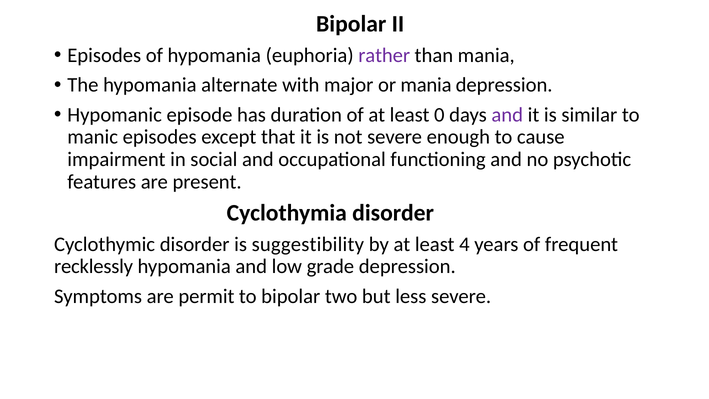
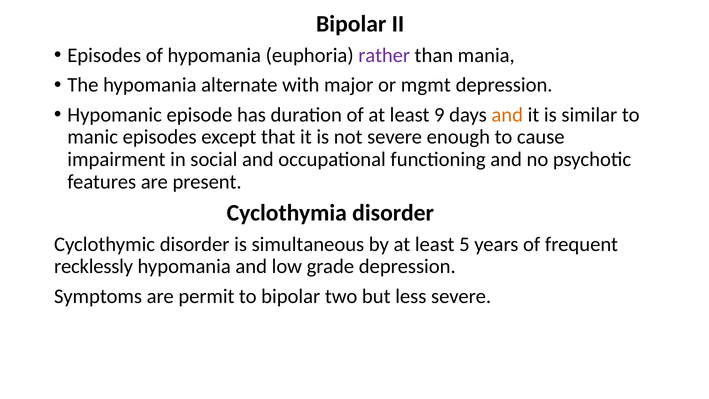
or mania: mania -> mgmt (426, 85)
0: 0 -> 9 (439, 115)
and colour: purple -> orange (507, 115)
suggestibility: suggestibility -> simultaneous (308, 244)
4: 4 -> 5 (464, 244)
